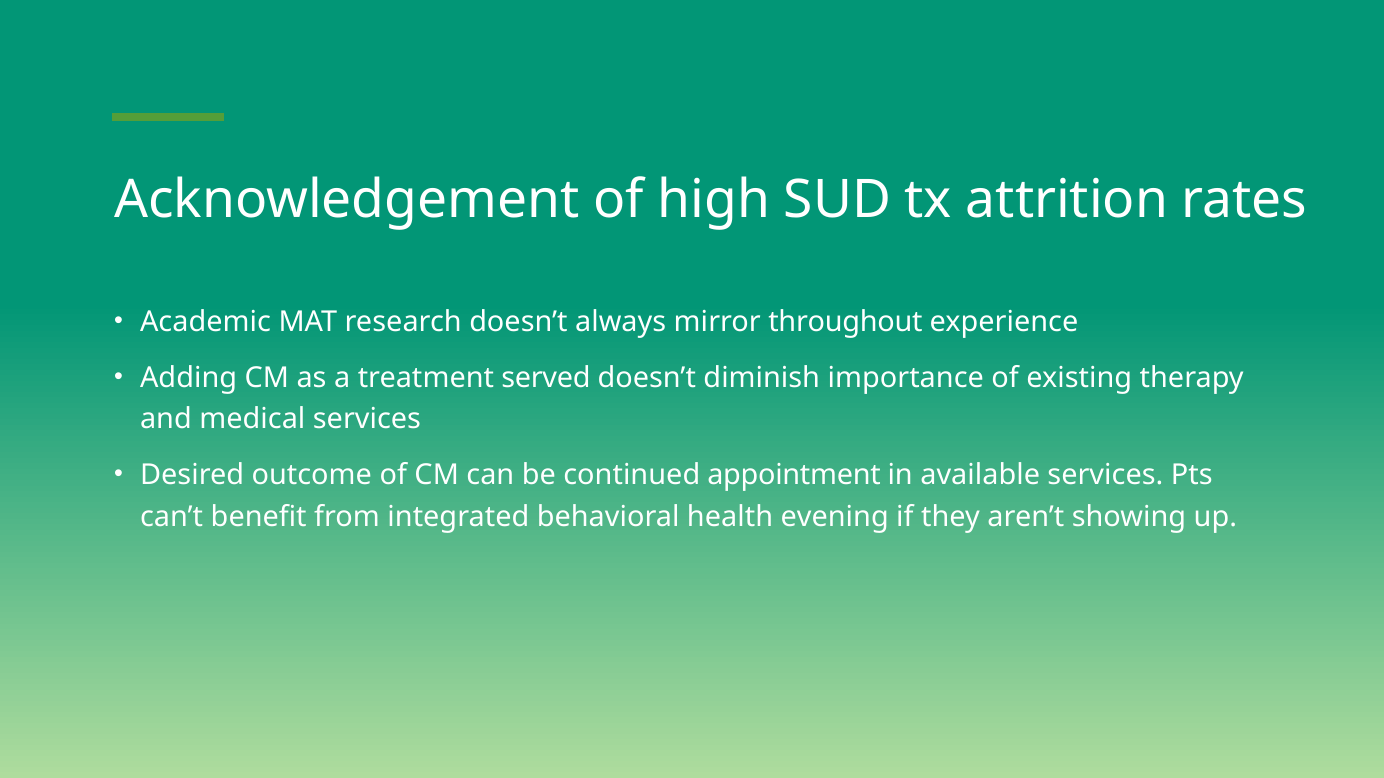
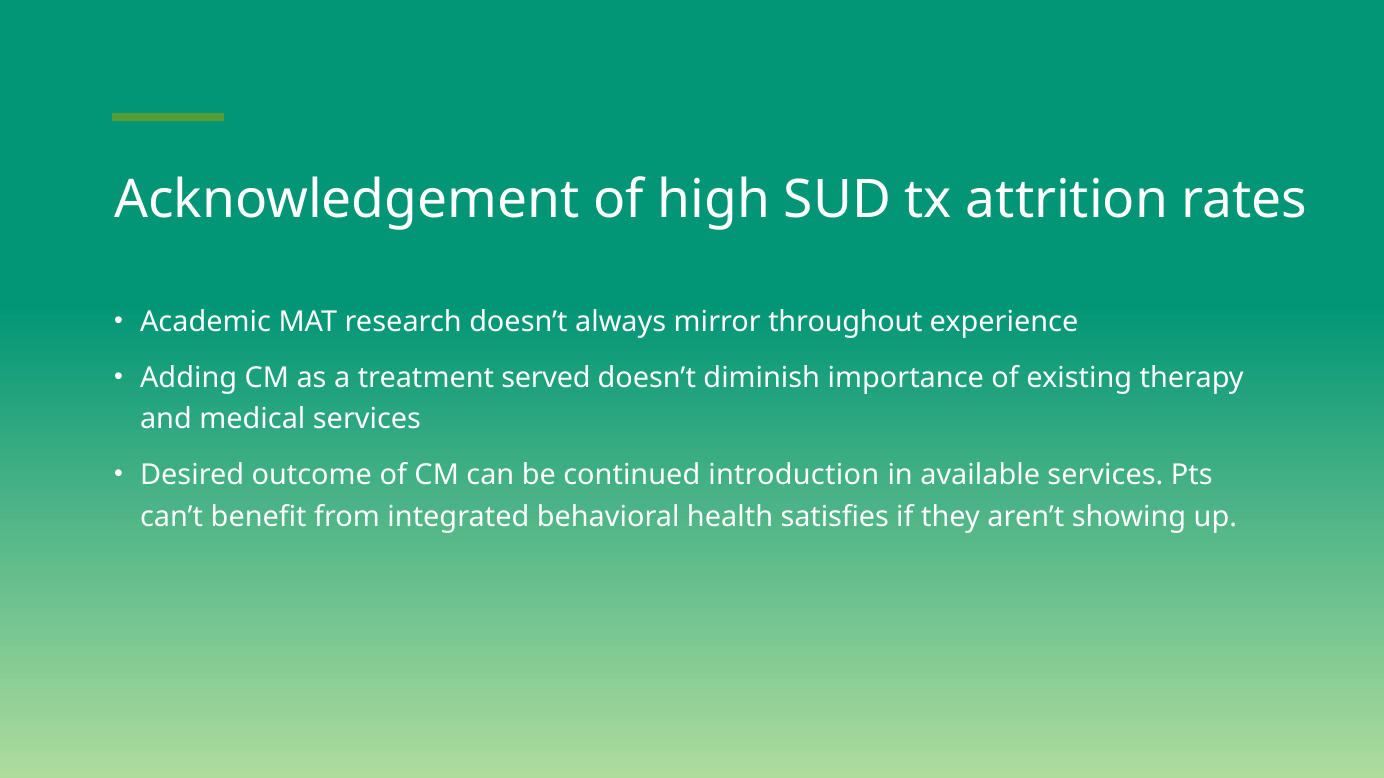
appointment: appointment -> introduction (794, 475)
evening: evening -> satisfies (835, 517)
